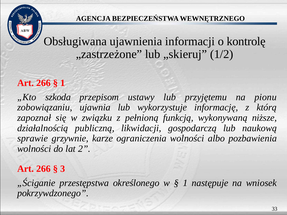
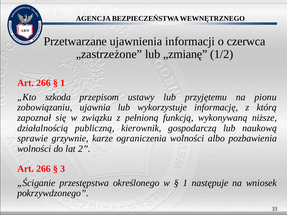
Obsługiwana: Obsługiwana -> Przetwarzane (75, 41)
kontrolę: kontrolę -> czerwca (246, 41)
„skieruj: „skieruj -> „zmianę (185, 54)
likwidacji: likwidacji -> kierownik (141, 128)
